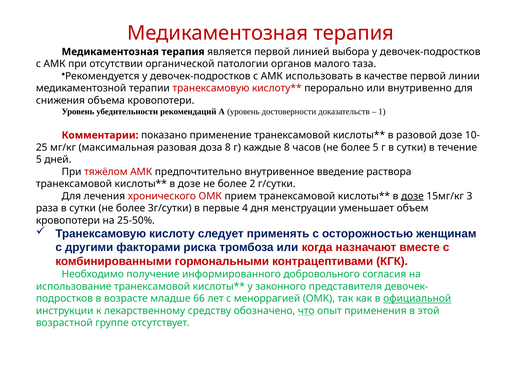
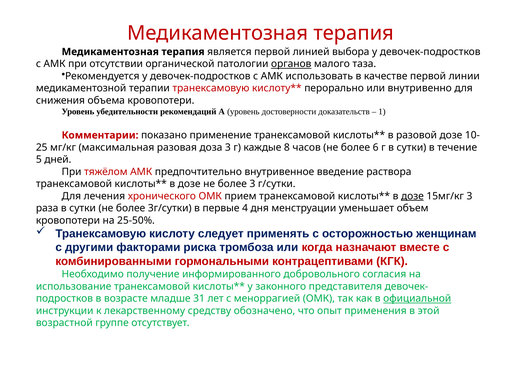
органов underline: none -> present (291, 64)
доза 8: 8 -> 3 (228, 147)
более 5: 5 -> 6 (376, 147)
более 2: 2 -> 3 (252, 184)
66: 66 -> 31 (199, 298)
что underline: present -> none (306, 311)
